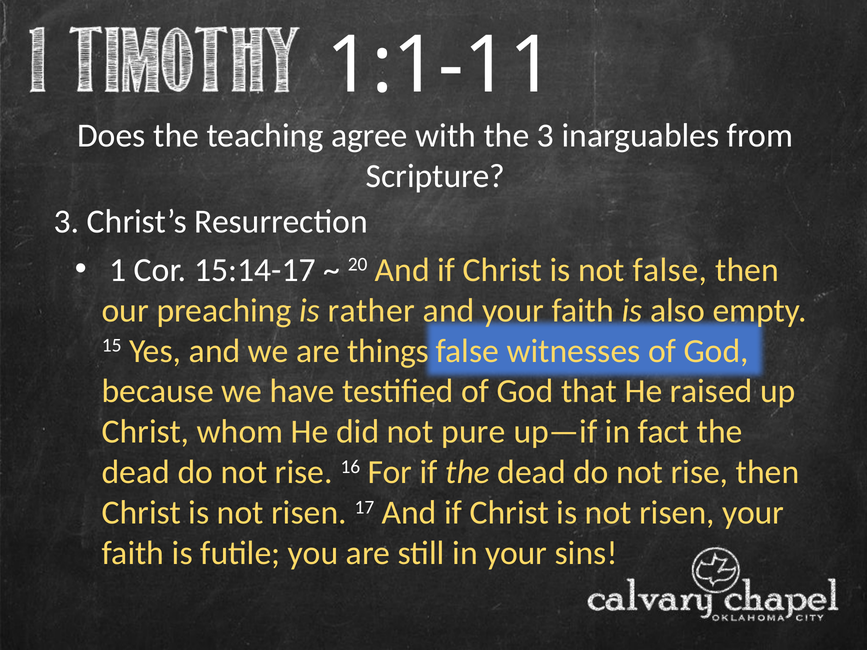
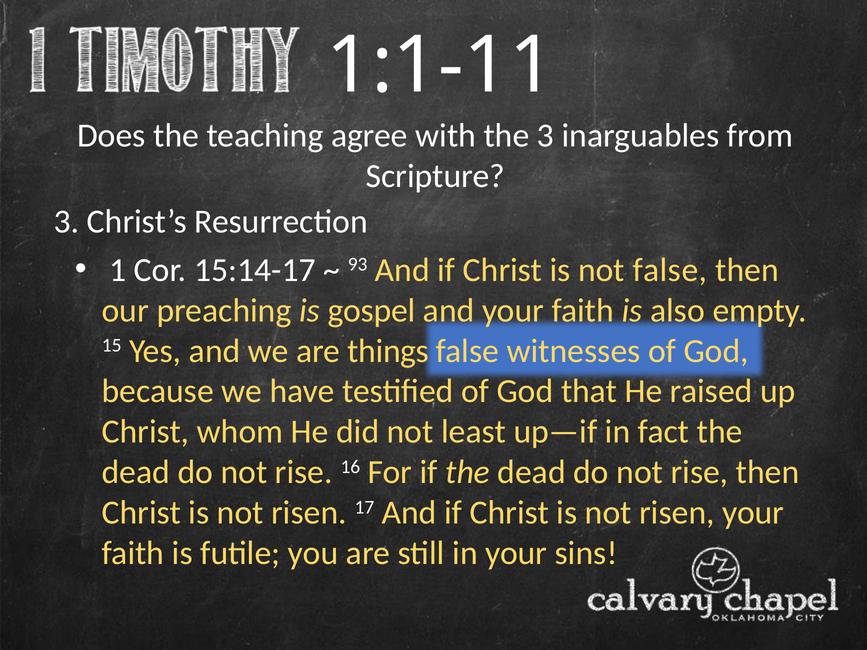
20: 20 -> 93 (358, 265)
rather: rather -> gospel (372, 311)
pure: pure -> least (474, 432)
